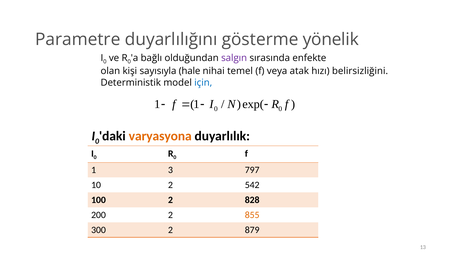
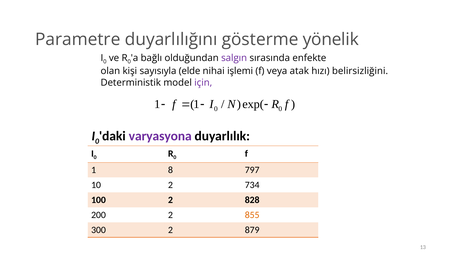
hale: hale -> elde (190, 71)
temel: temel -> işlemi (240, 71)
için colour: blue -> purple (203, 83)
varyasyona colour: orange -> purple (160, 136)
3: 3 -> 8 (170, 170)
542: 542 -> 734 (252, 185)
